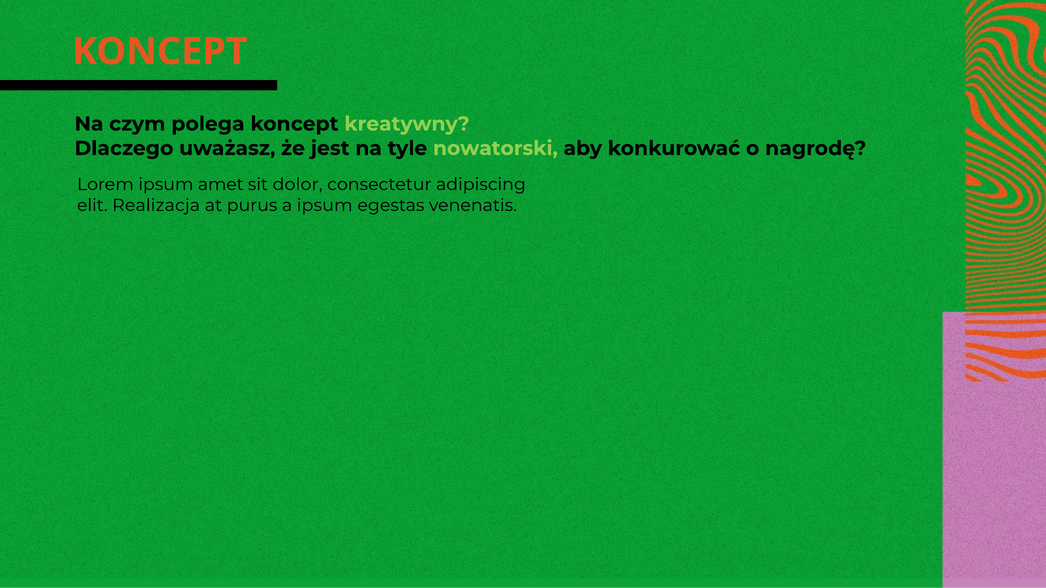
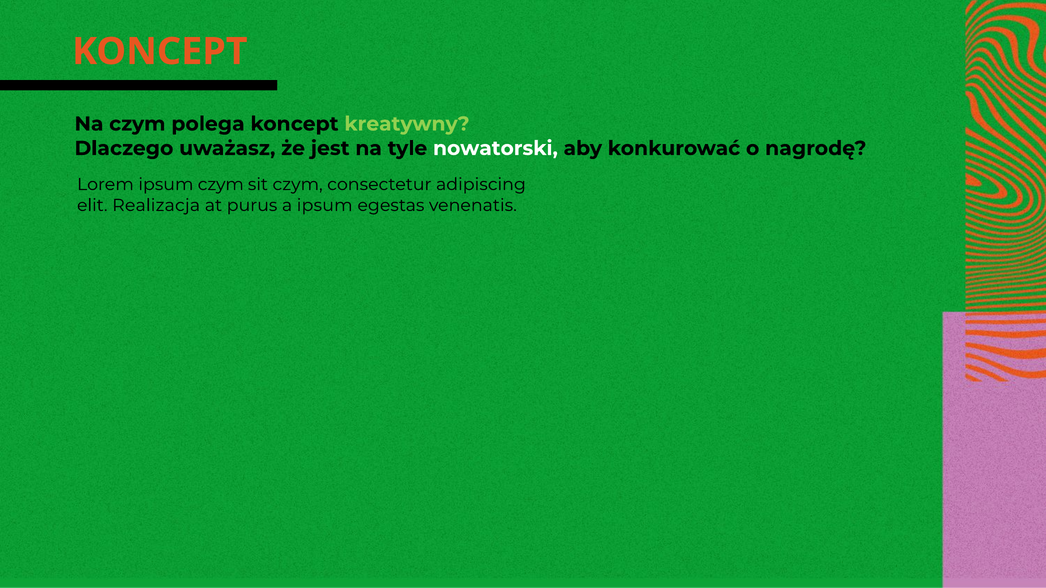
nowatorski colour: light green -> white (495, 148)
ipsum amet: amet -> czym (221, 184)
sit dolor: dolor -> czym (298, 184)
